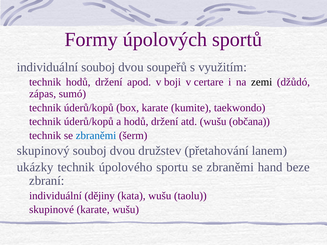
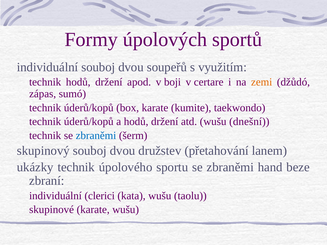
zemi colour: black -> orange (262, 82)
občana: občana -> dnešní (249, 122)
dějiny: dějiny -> clerici (100, 196)
